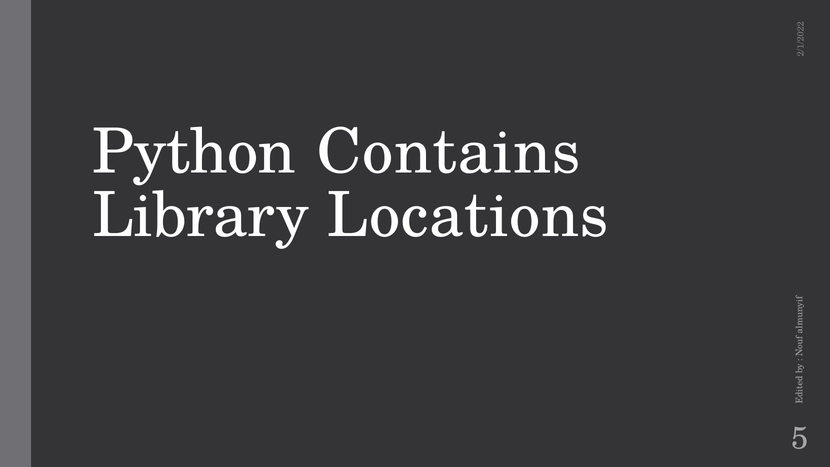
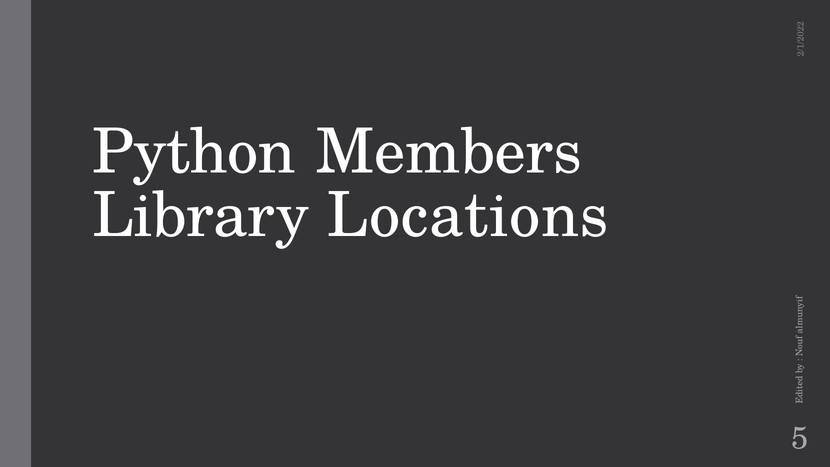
Contains: Contains -> Members (449, 152)
